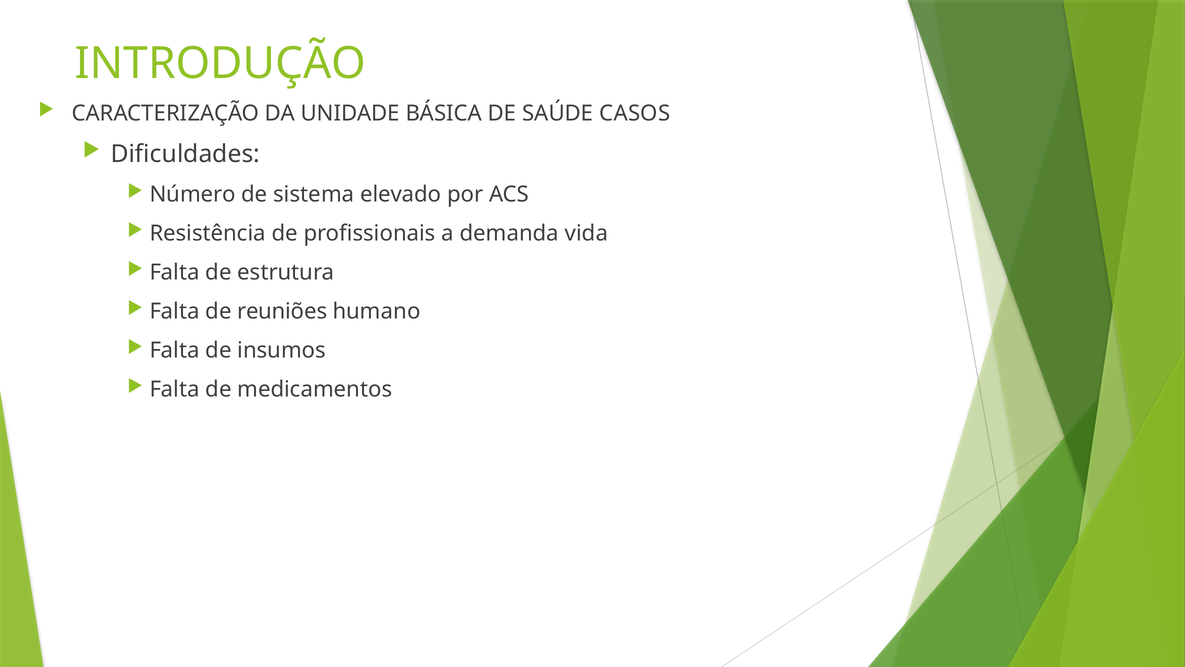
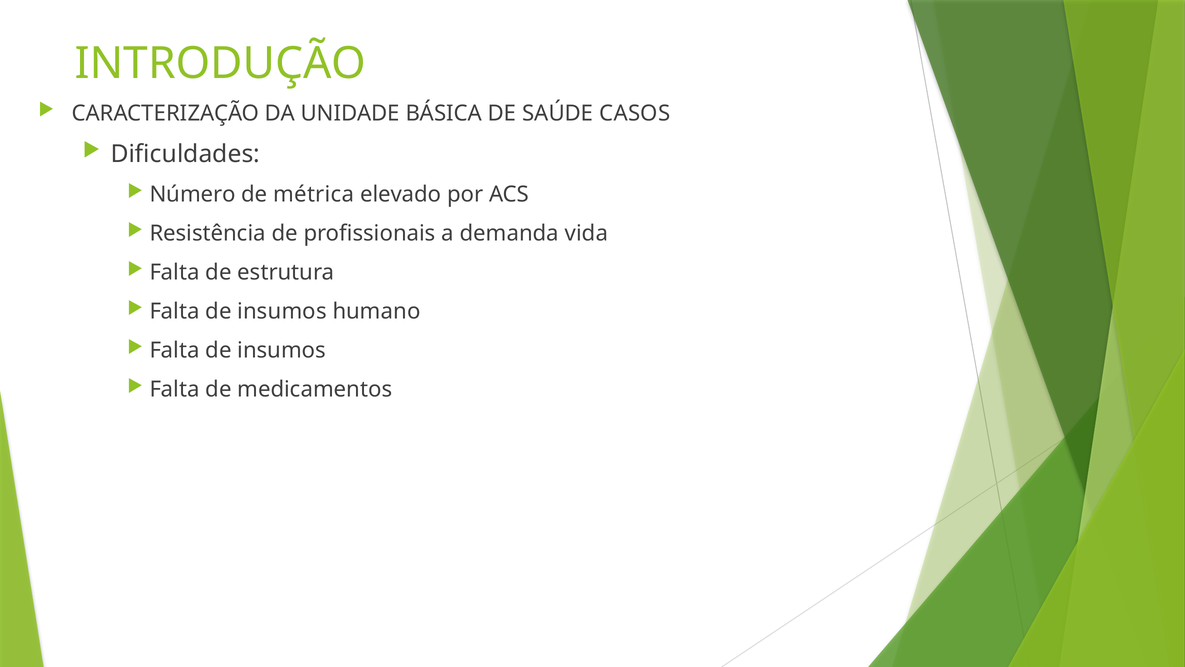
sistema: sistema -> métrica (314, 194)
reuniões: reuniões -> insumos (282, 311)
